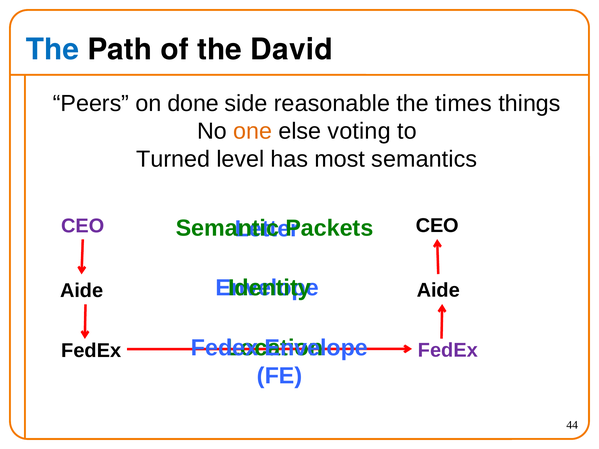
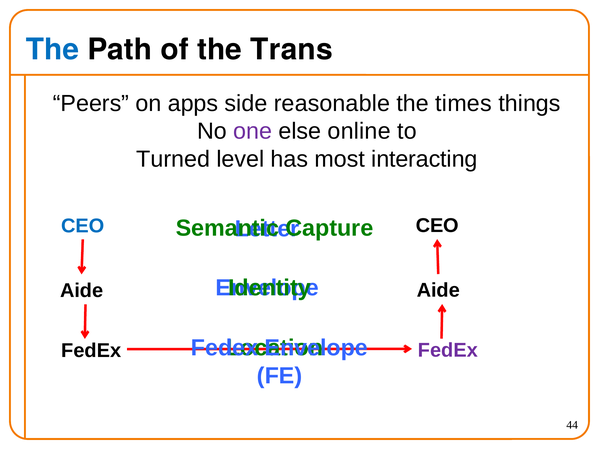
David: David -> Trans (292, 49)
done: done -> apps (193, 103)
one colour: orange -> purple (253, 131)
voting: voting -> online (359, 131)
semantics: semantics -> interacting (424, 159)
CEO colour: purple -> blue (83, 226)
Packets: Packets -> Capture (329, 228)
